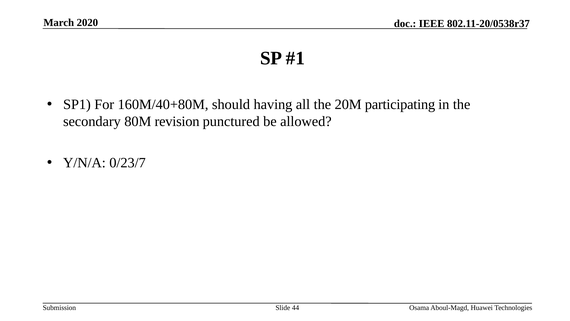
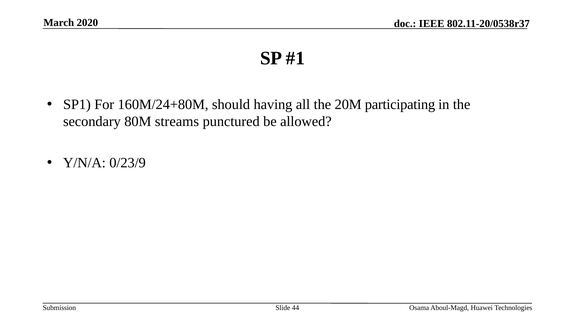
160M/40+80M: 160M/40+80M -> 160M/24+80M (163, 104)
revision: revision -> streams (177, 121)
0/23/7: 0/23/7 -> 0/23/9 (128, 163)
